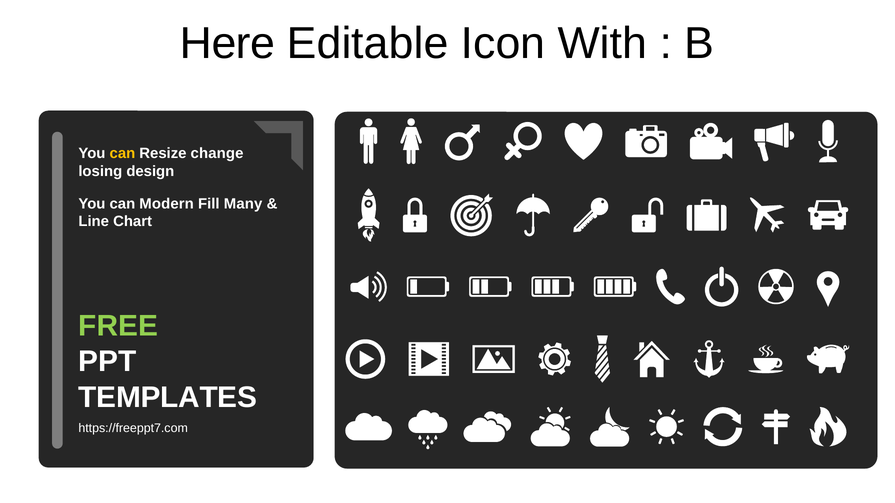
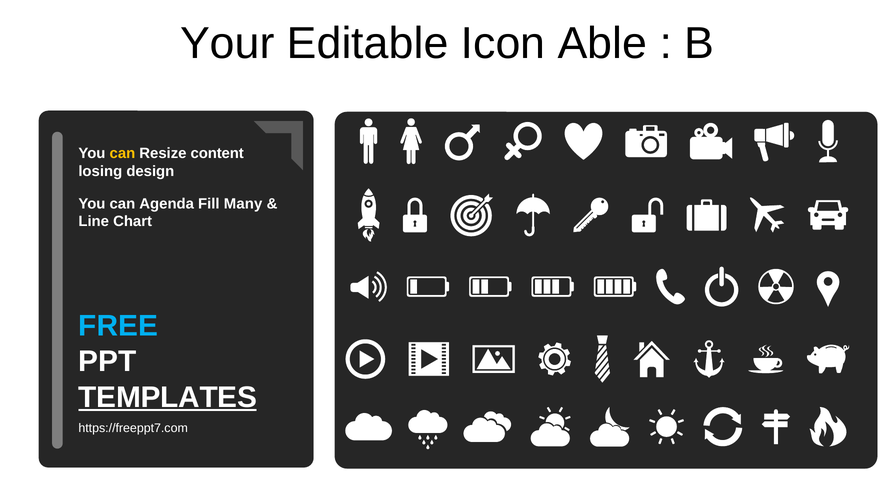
Here: Here -> Your (227, 43)
With: With -> Able (602, 43)
change: change -> content (217, 154)
Modern: Modern -> Agenda (167, 204)
FREE colour: light green -> light blue (118, 326)
TEMPLATES underline: none -> present (168, 398)
